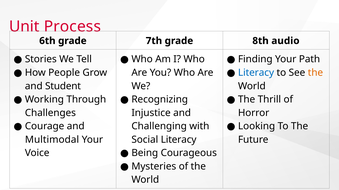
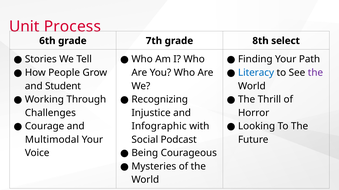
audio: audio -> select (286, 41)
the colour: orange -> purple (315, 73)
Challenging: Challenging -> Infographic (159, 127)
Social Literacy: Literacy -> Podcast (179, 140)
